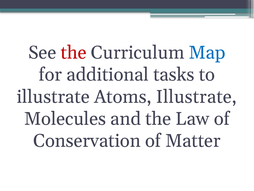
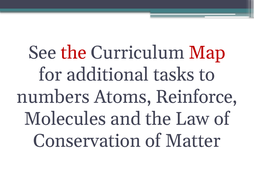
Map colour: blue -> red (207, 52)
illustrate: illustrate -> numbers (53, 97)
Atoms Illustrate: Illustrate -> Reinforce (197, 97)
